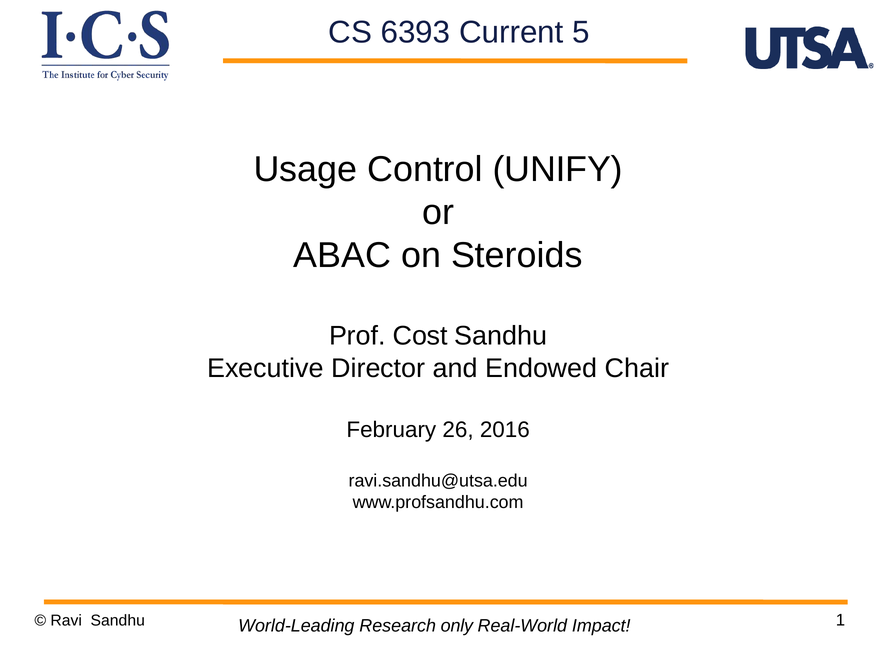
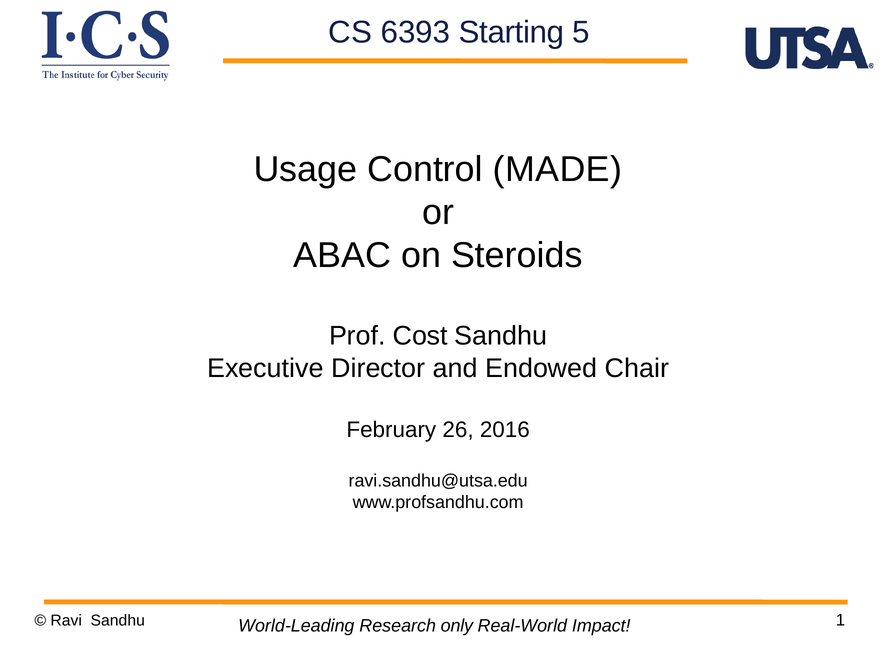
Current: Current -> Starting (511, 33)
UNIFY: UNIFY -> MADE (557, 169)
